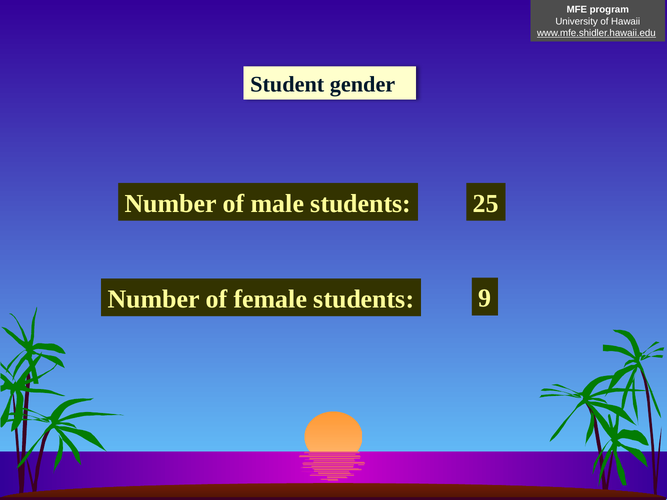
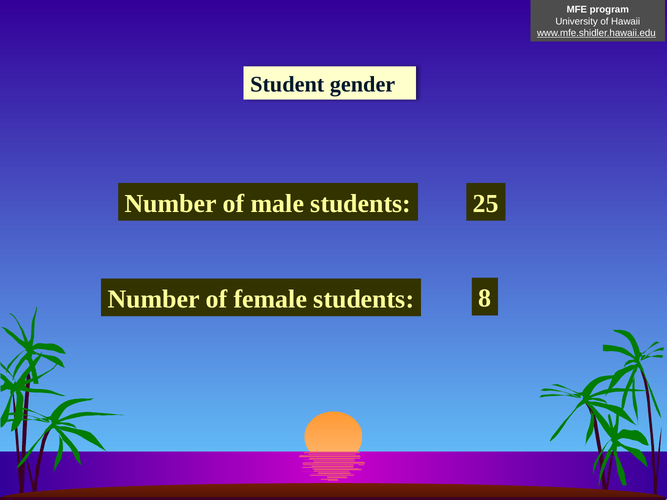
9: 9 -> 8 (485, 299)
